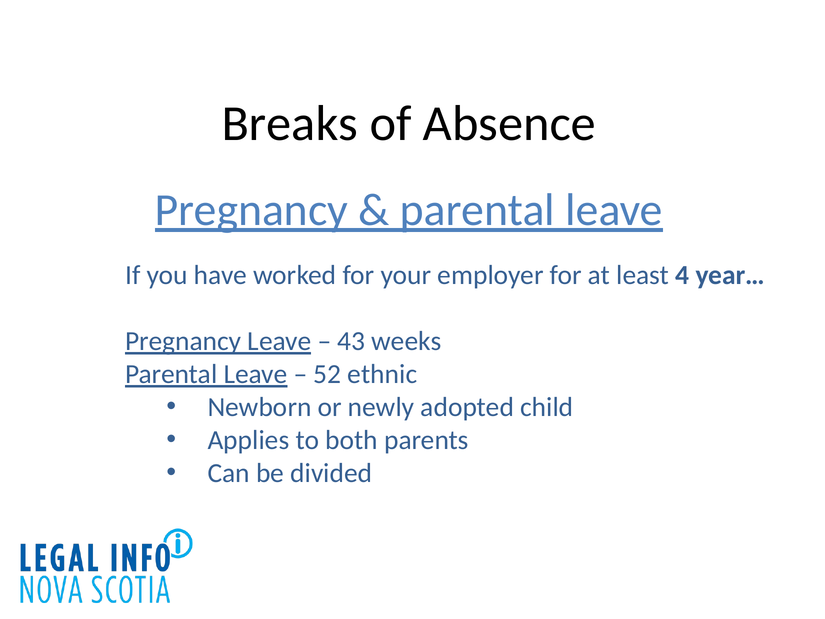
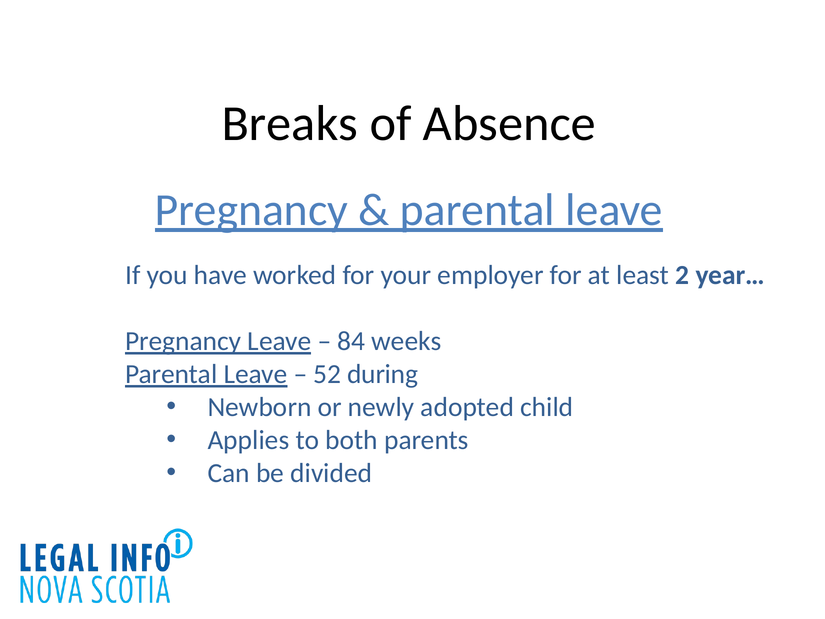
4: 4 -> 2 (682, 275)
43: 43 -> 84 (351, 341)
ethnic: ethnic -> during (383, 374)
